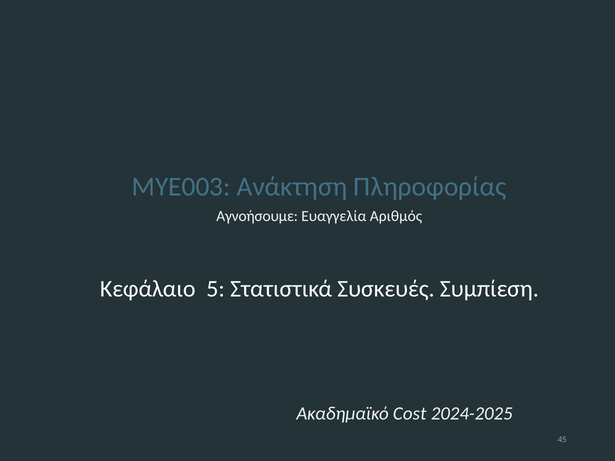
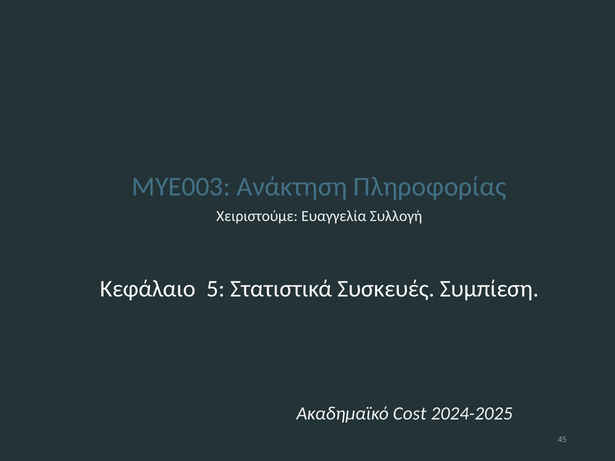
Αγνοήσουμε: Αγνοήσουμε -> Χειριστούμε (257, 216)
Αριθμός: Αριθμός -> Συλλογή (396, 216)
